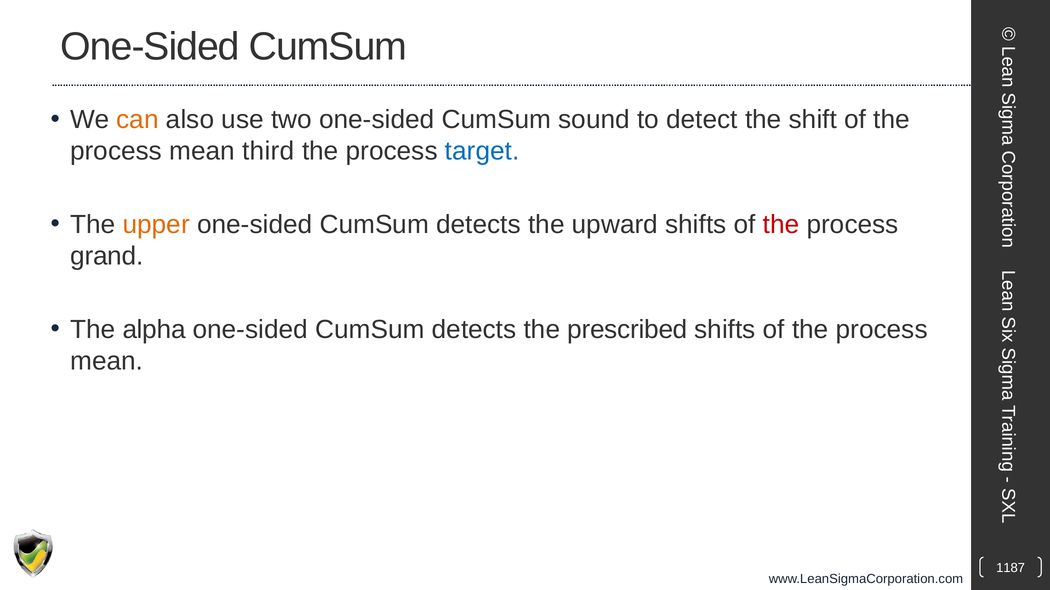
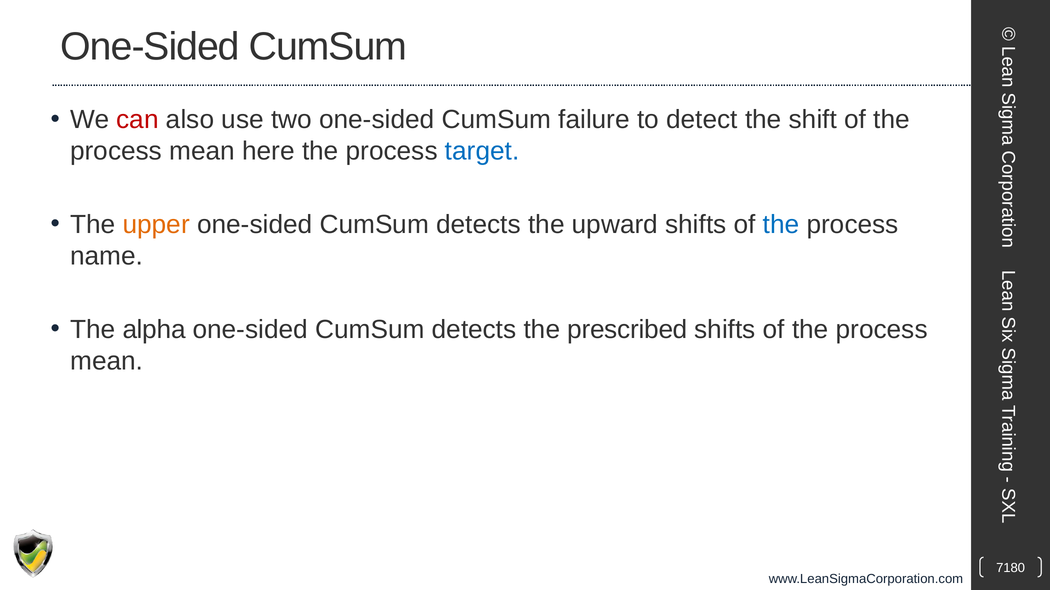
can colour: orange -> red (138, 120)
sound: sound -> failure (594, 120)
third: third -> here (269, 151)
the colour: red -> blue (781, 225)
grand: grand -> name (107, 256)
1187: 1187 -> 7180 (1011, 569)
